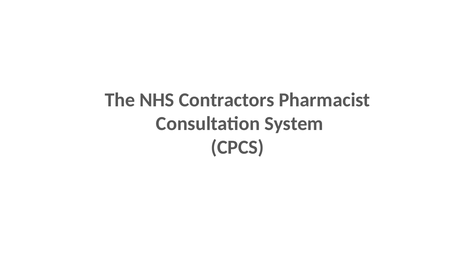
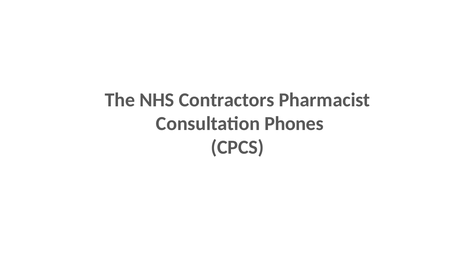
System: System -> Phones (294, 124)
